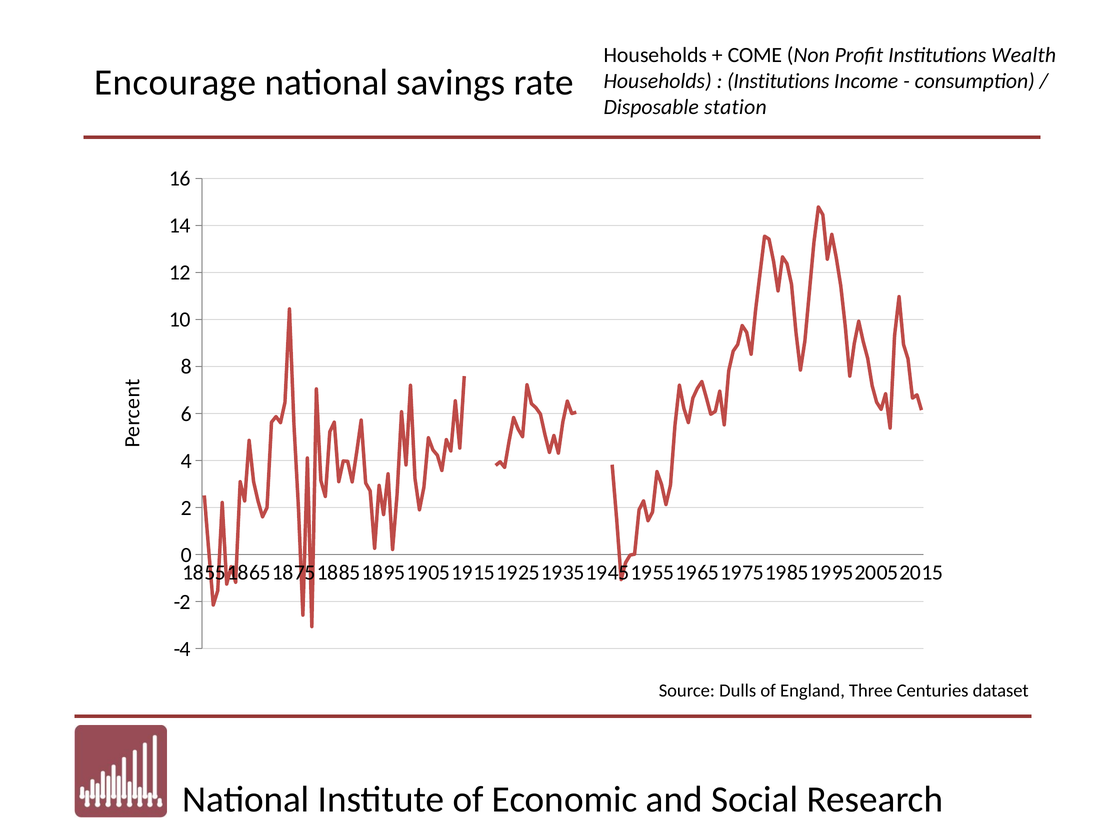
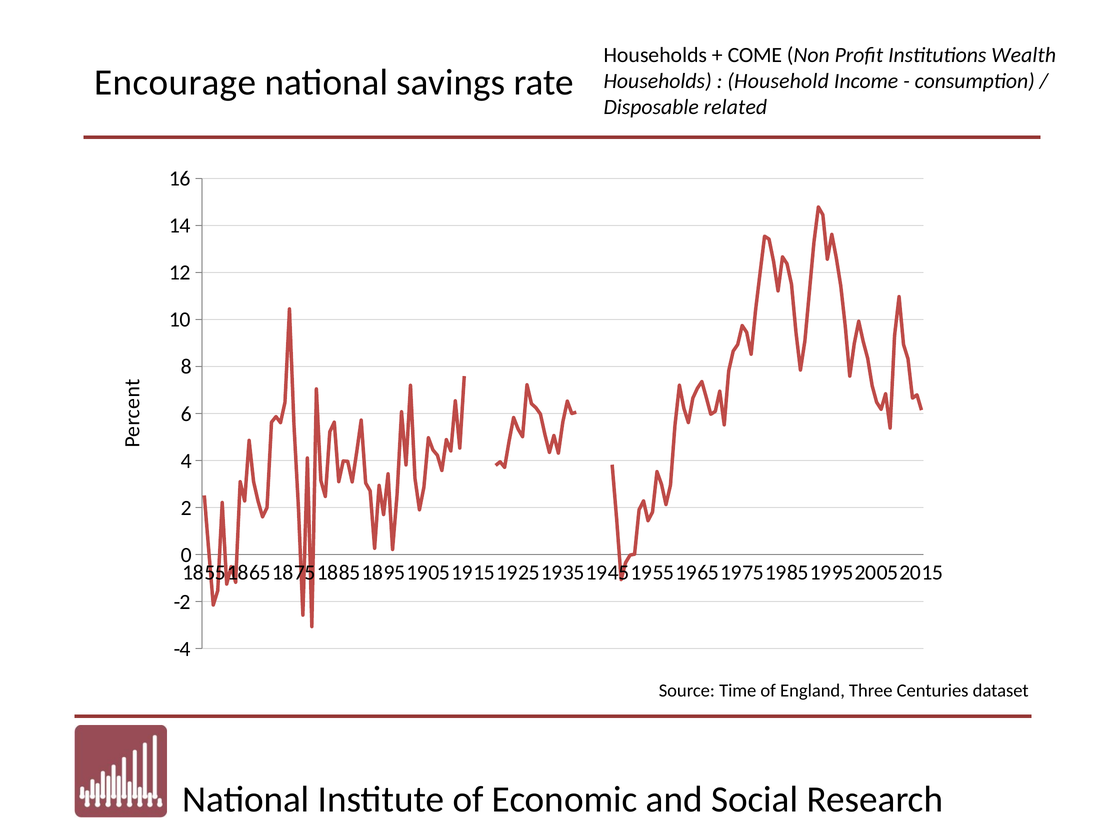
Institutions: Institutions -> Household (778, 81)
station: station -> related (735, 107)
Dulls: Dulls -> Time (738, 691)
